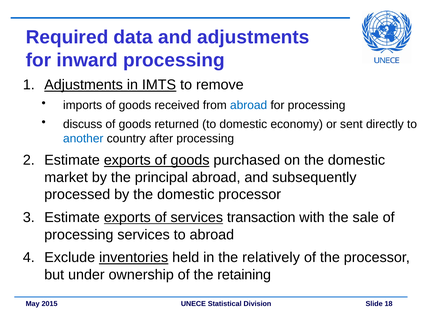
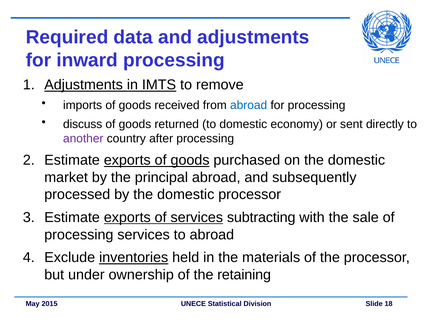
another colour: blue -> purple (83, 138)
transaction: transaction -> subtracting (261, 217)
relatively: relatively -> materials (271, 257)
